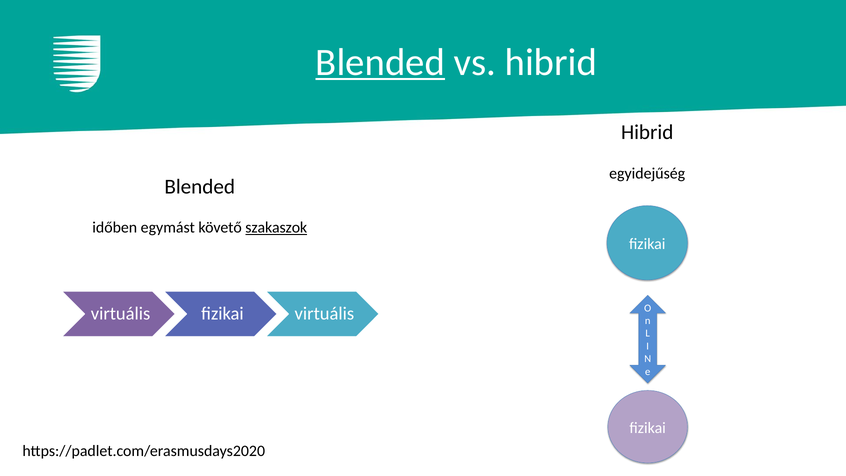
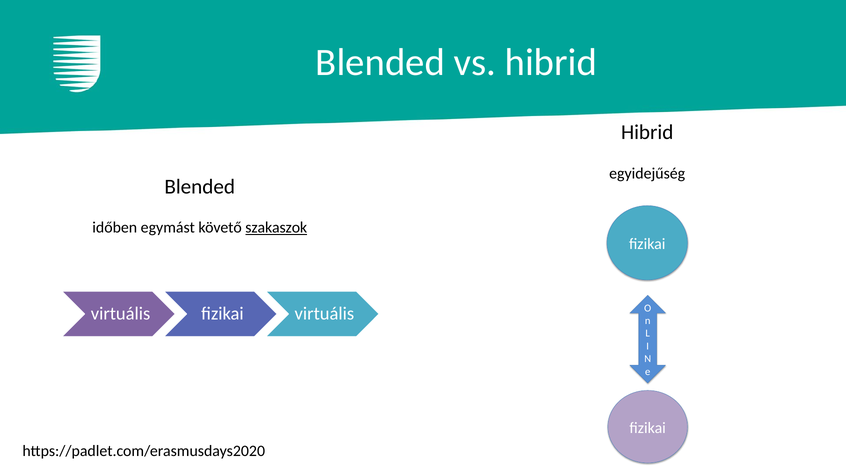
Blended underline: present -> none (380, 62)
